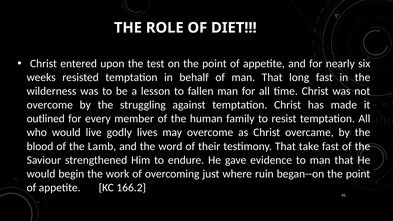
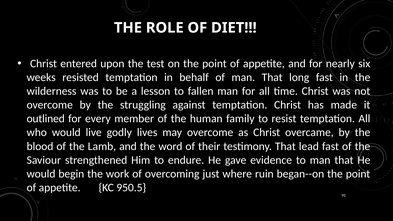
take: take -> lead (309, 146)
166.2: 166.2 -> 950.5 (131, 188)
